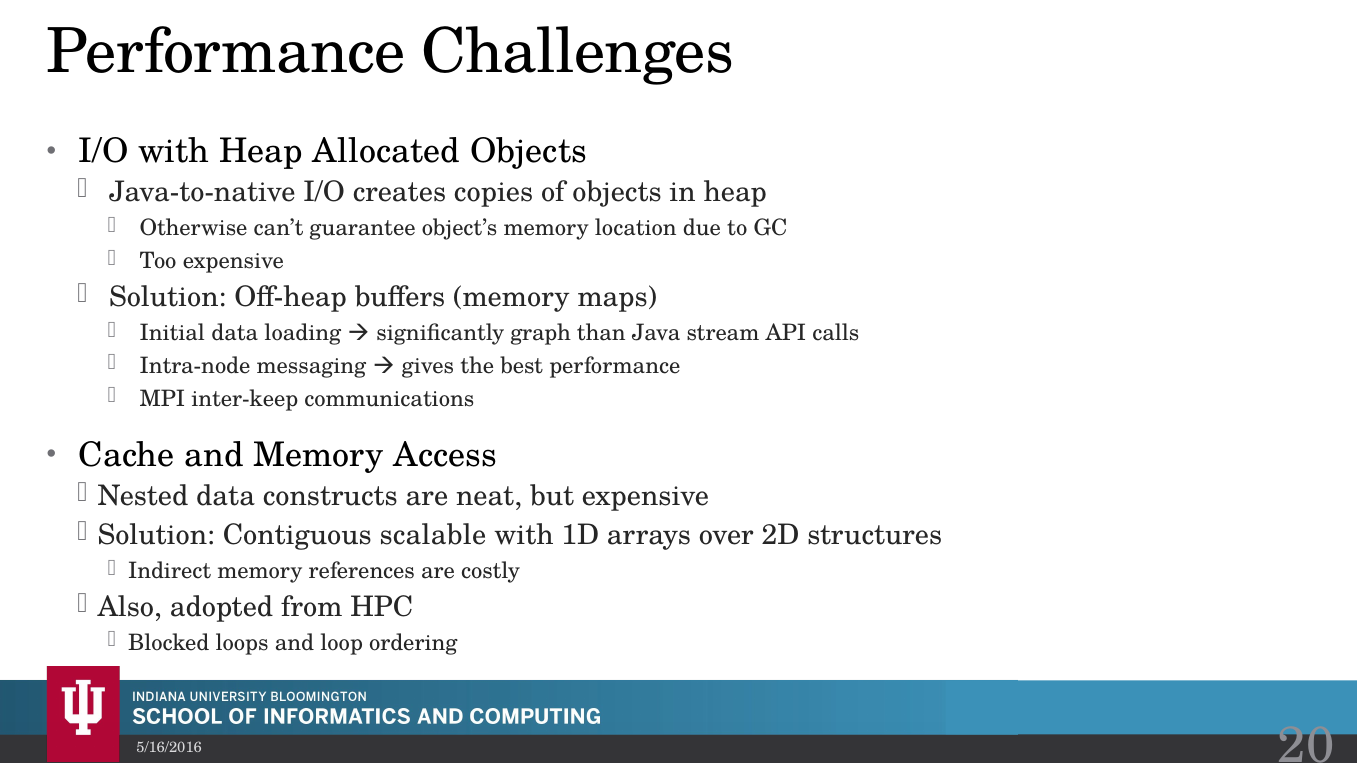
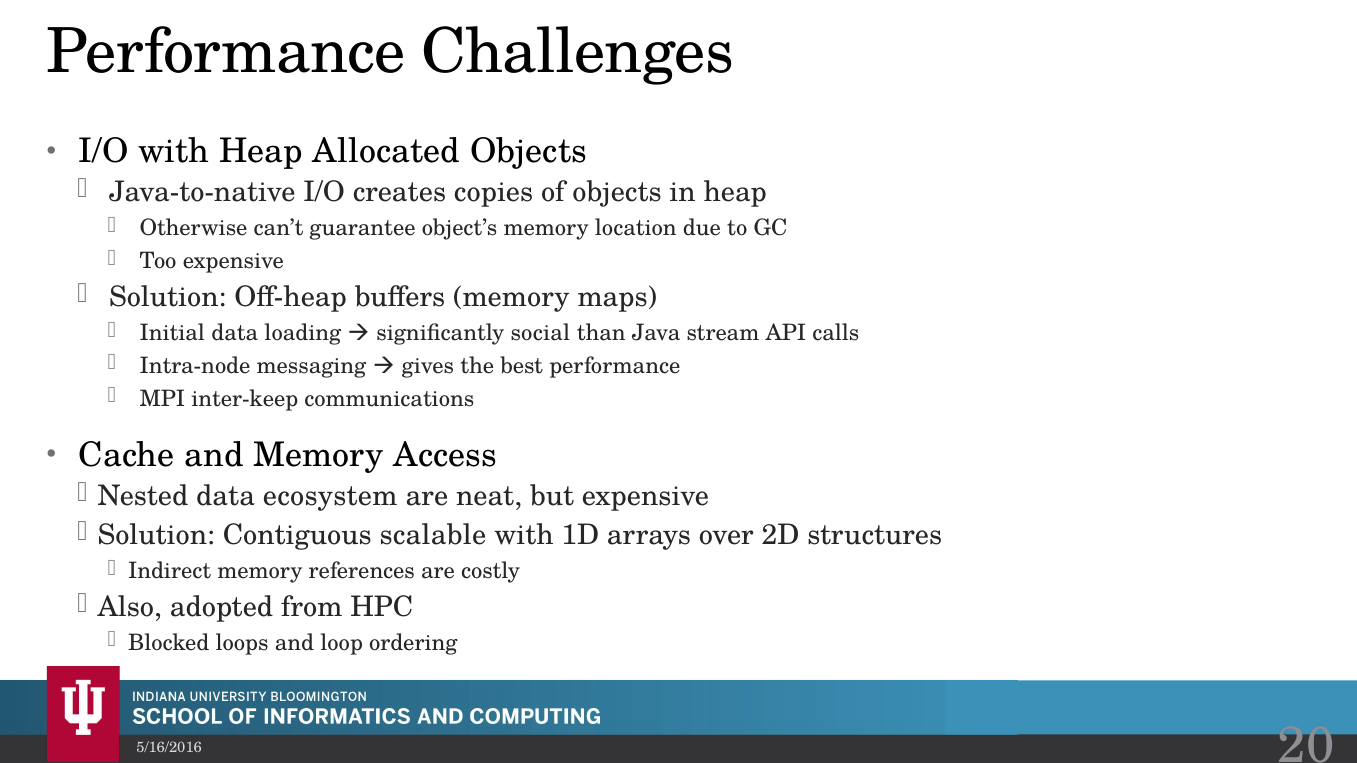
graph: graph -> social (540, 333)
constructs: constructs -> ecosystem (330, 496)
